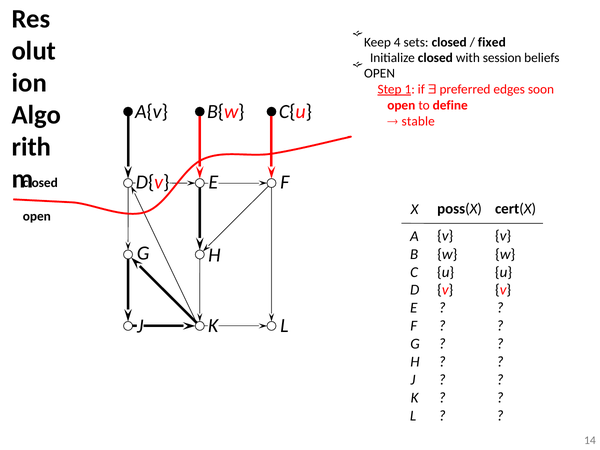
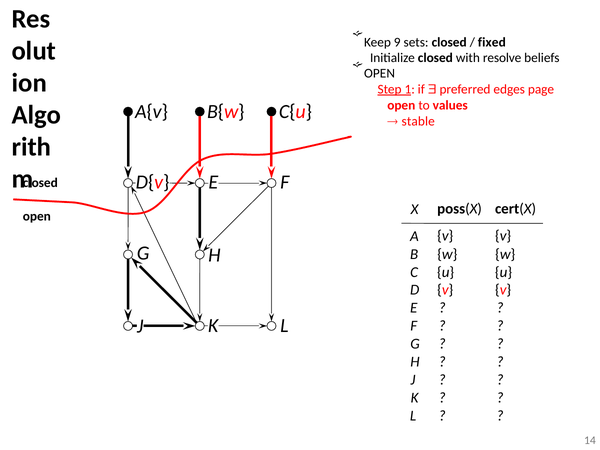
4: 4 -> 9 (397, 42)
session: session -> resolve (502, 58)
soon: soon -> page (541, 89)
define: define -> values (450, 105)
